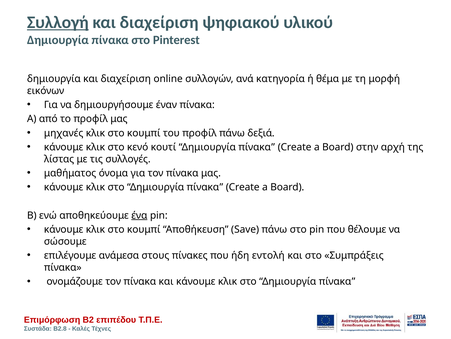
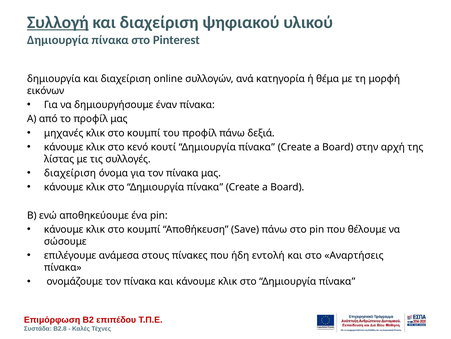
μαθήματος: μαθήματος -> διαχείριση (70, 173)
ένα underline: present -> none (139, 215)
Συμπράξεις: Συμπράξεις -> Αναρτήσεις (354, 255)
